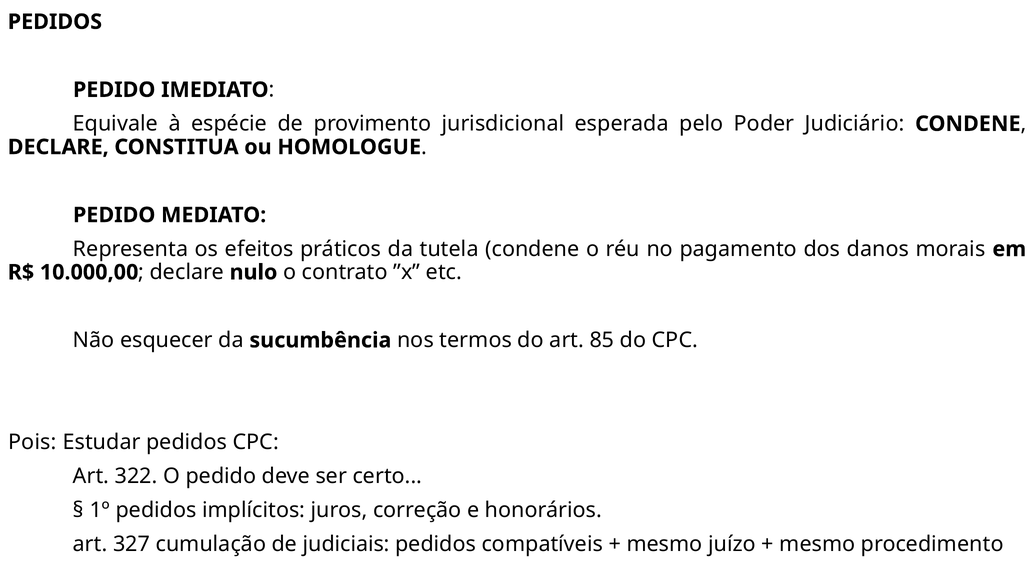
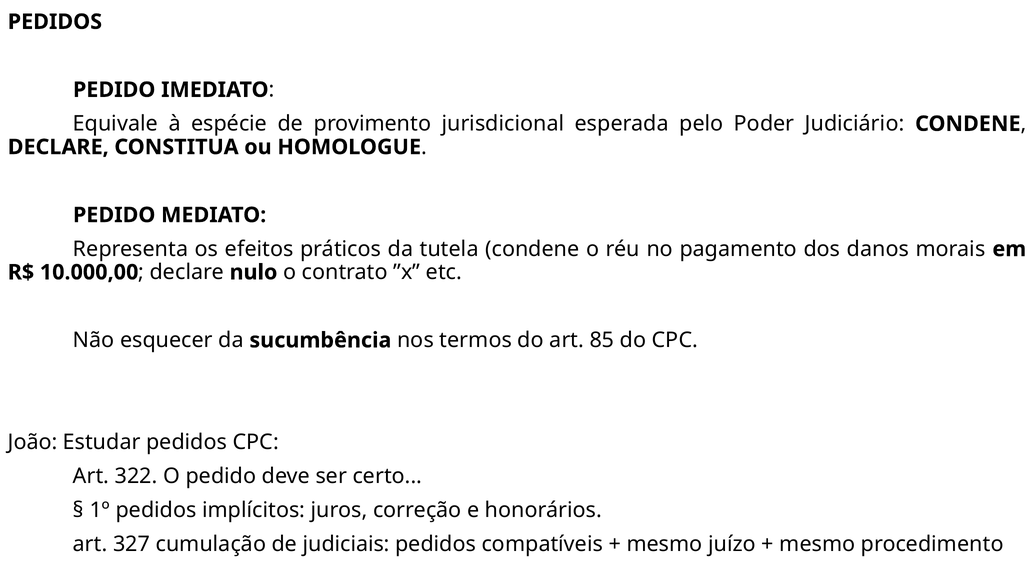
Pois: Pois -> João (33, 443)
